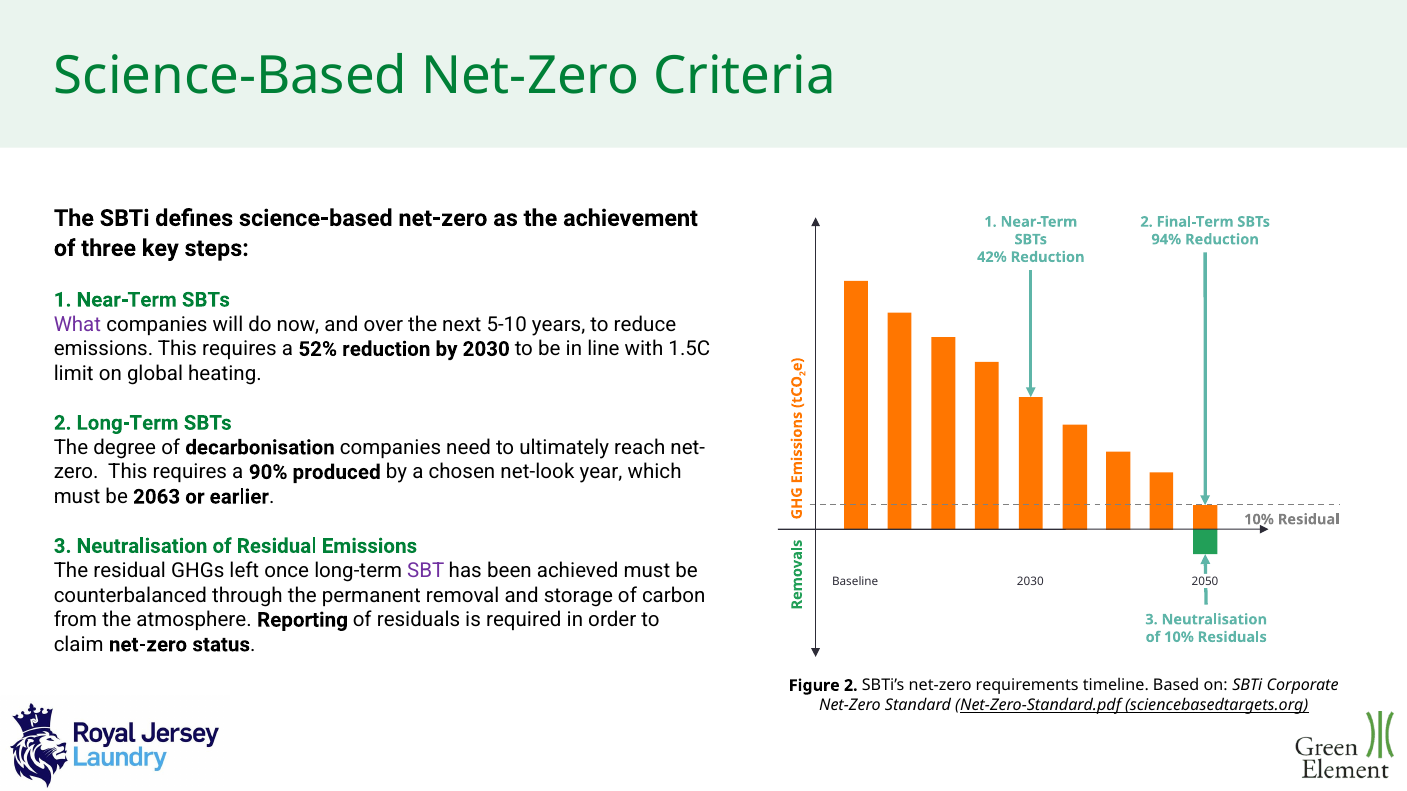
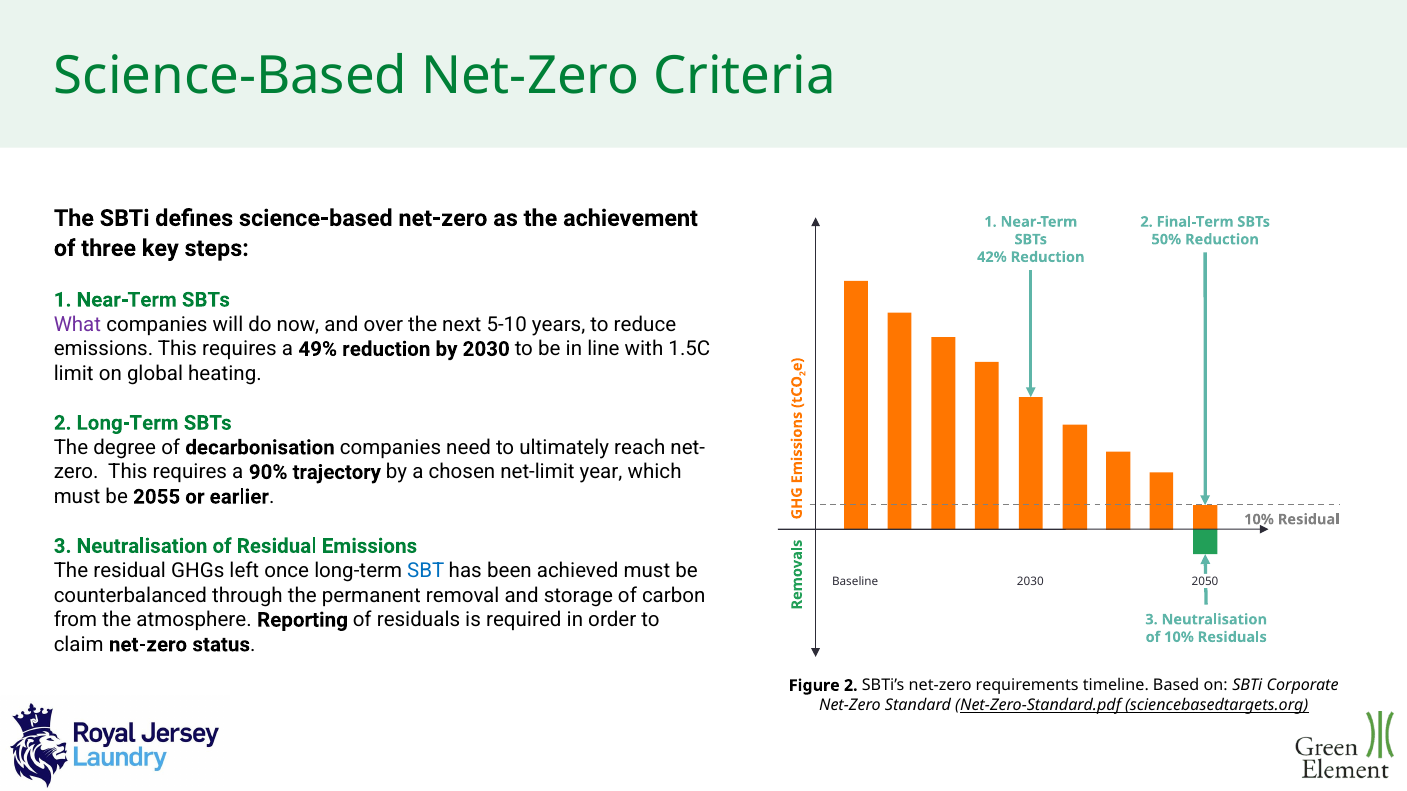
94%: 94% -> 50% (1166, 240)
52%: 52% -> 49% (318, 349)
produced: produced -> trajectory (337, 472)
net-look: net-look -> net-limit (537, 472)
2063: 2063 -> 2055 (157, 497)
SBT colour: purple -> blue (426, 571)
